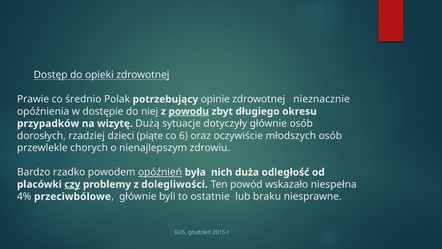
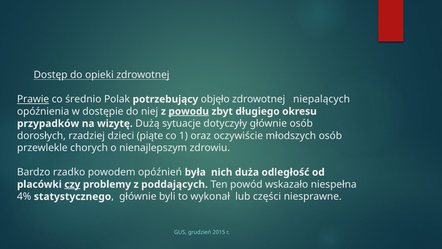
Prawie underline: none -> present (33, 99)
opinie: opinie -> objęło (215, 99)
nieznacznie: nieznacznie -> niepalących (322, 99)
6: 6 -> 1 (183, 136)
opóźnień underline: present -> none (160, 172)
dolegliwości: dolegliwości -> poddających (175, 184)
przeciwbólowe: przeciwbólowe -> statystycznego (73, 196)
ostatnie: ostatnie -> wykonał (210, 196)
braku: braku -> części (267, 196)
